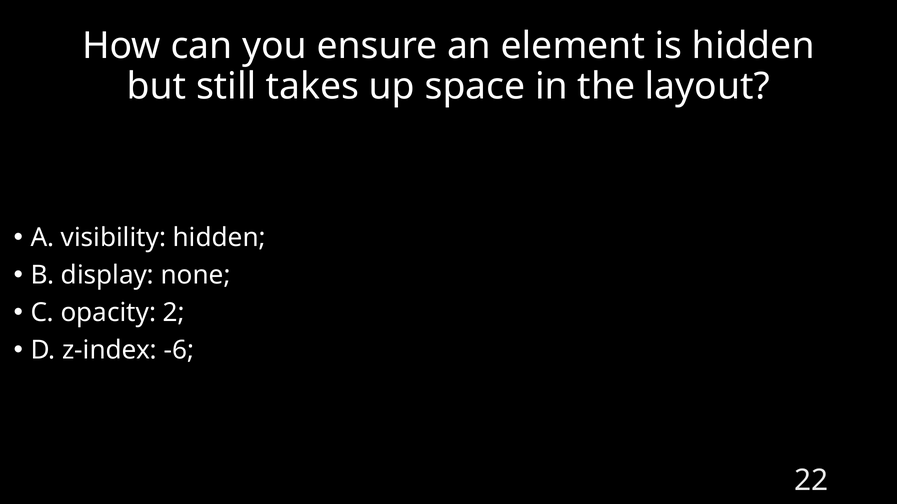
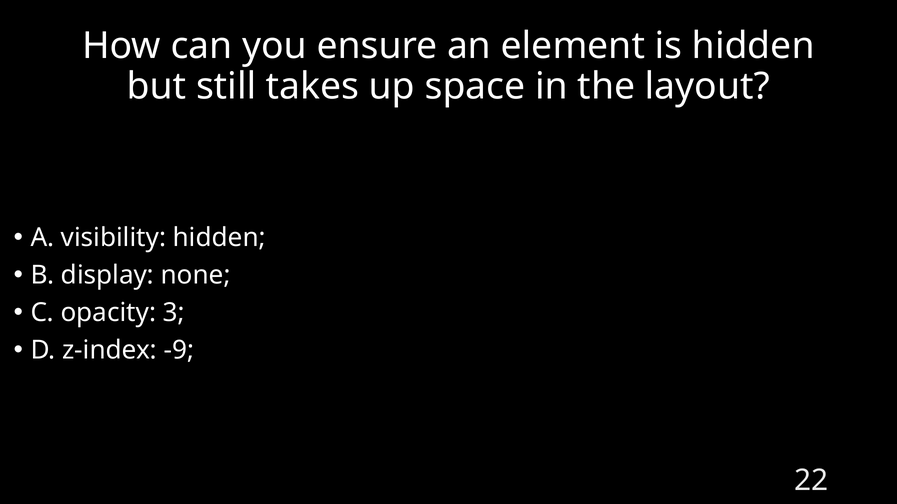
2: 2 -> 3 (174, 313)
-6: -6 -> -9 (179, 351)
